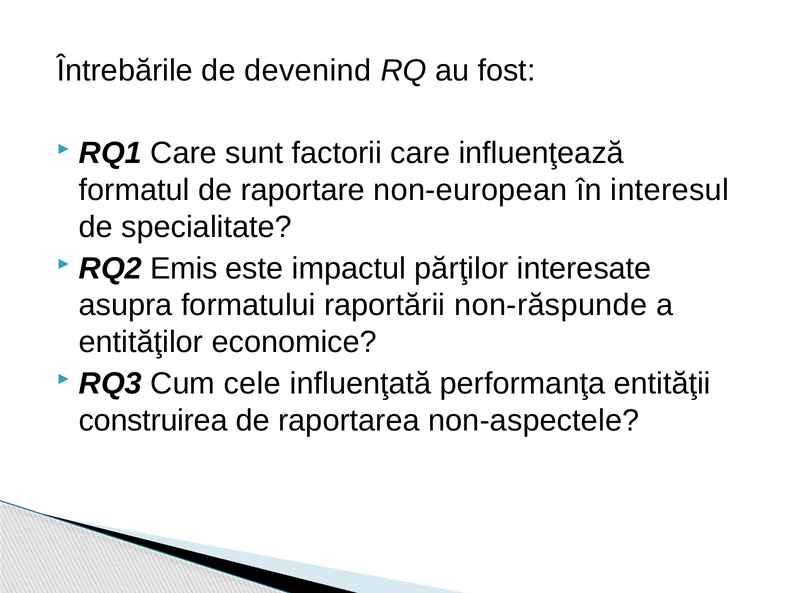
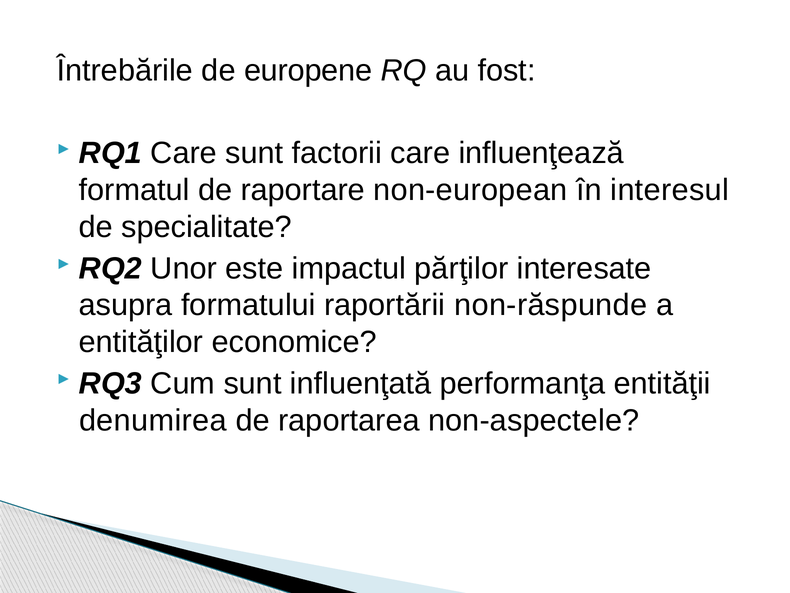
devenind: devenind -> europene (308, 71)
Emis: Emis -> Unor (184, 268)
Cum cele: cele -> sunt (253, 383)
construirea: construirea -> denumirea (153, 420)
